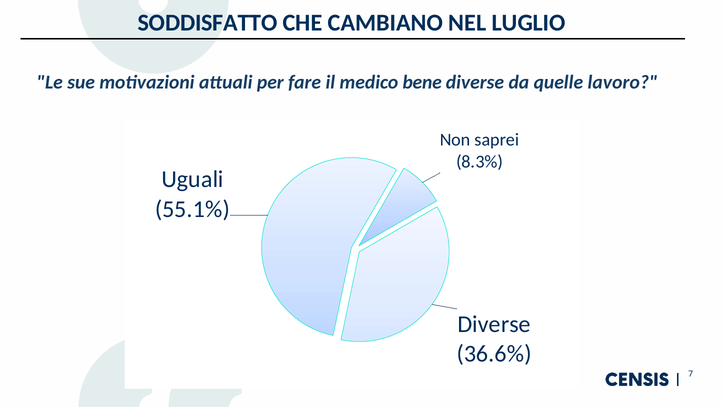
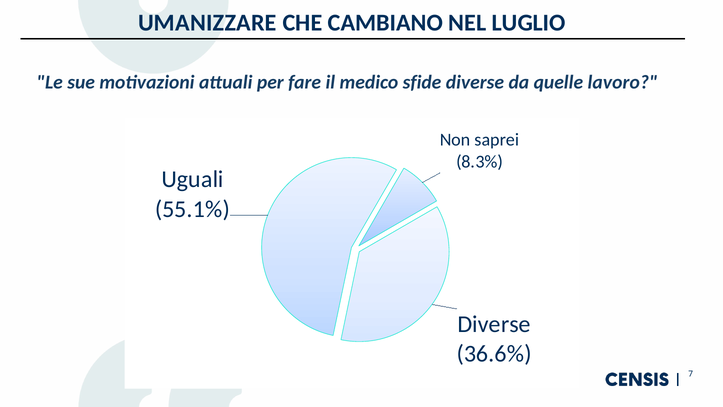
SODDISFATTO: SODDISFATTO -> UMANIZZARE (207, 23)
bene: bene -> sfide (422, 82)
